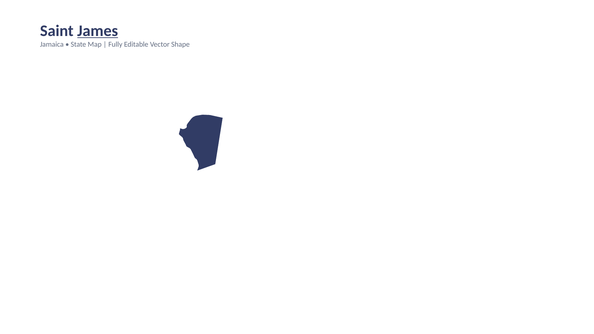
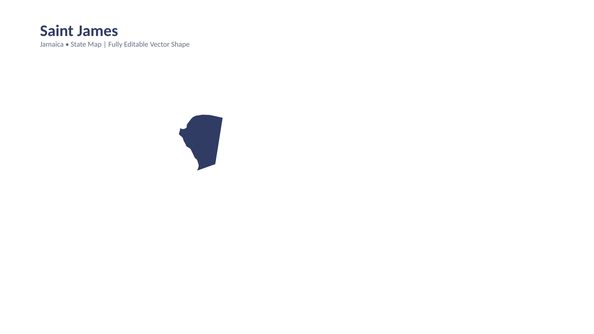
James underline: present -> none (98, 31)
